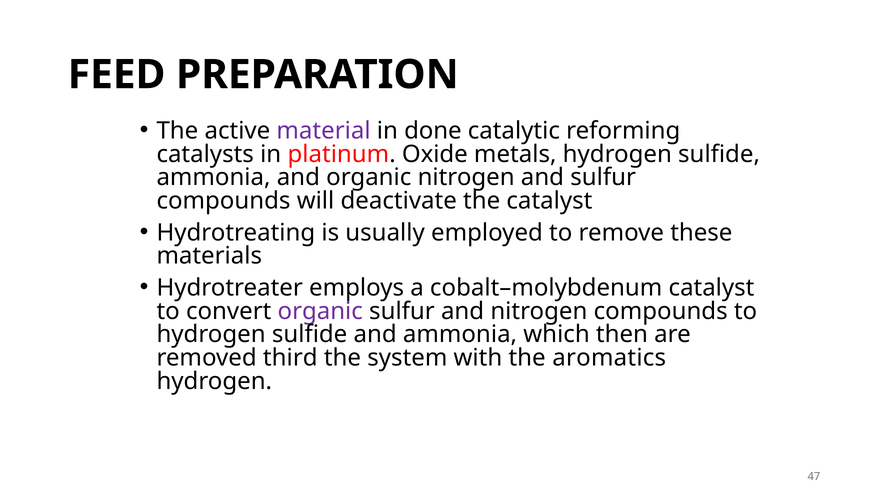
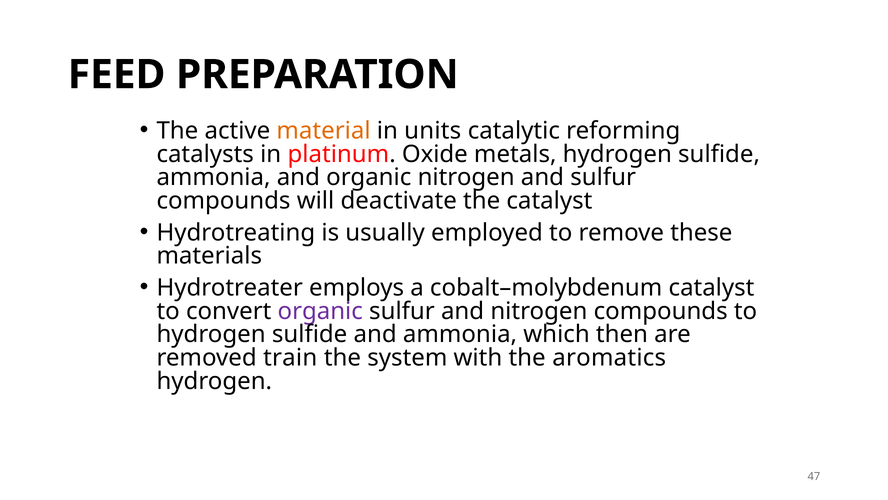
material colour: purple -> orange (324, 131)
done: done -> units (433, 131)
third: third -> train (290, 358)
